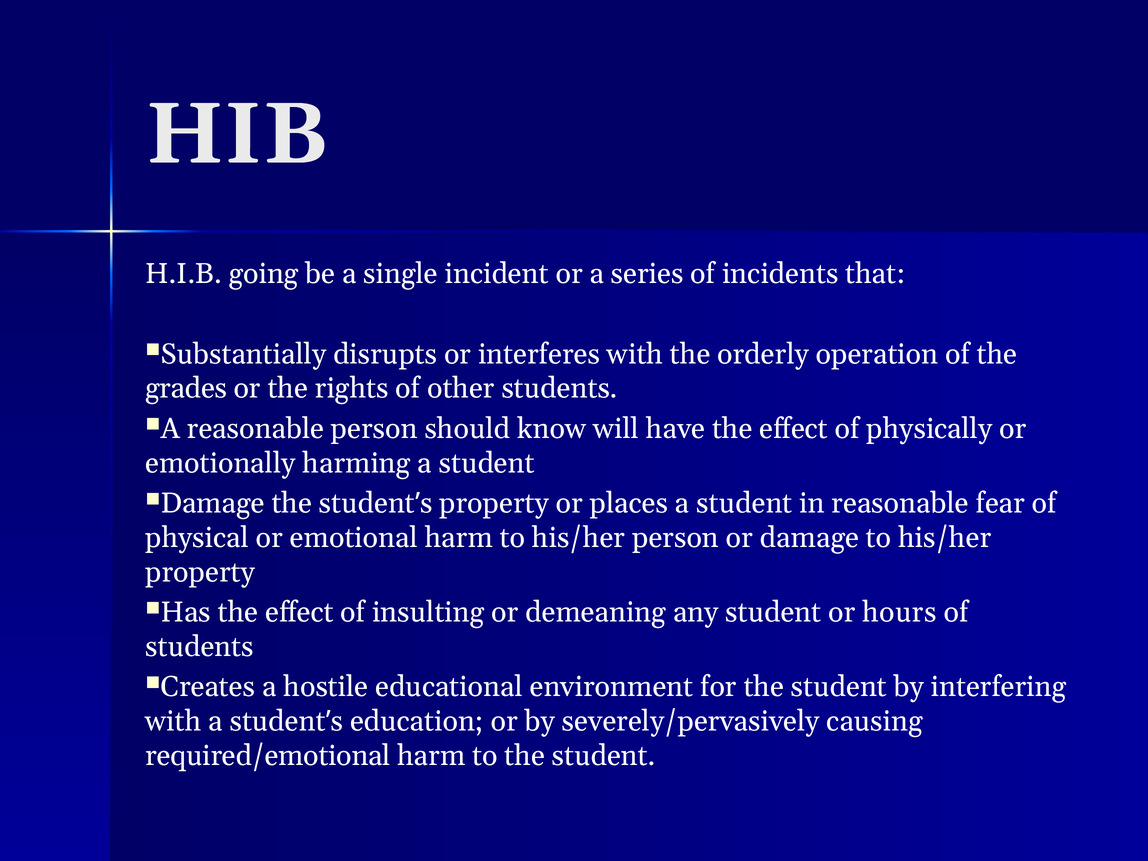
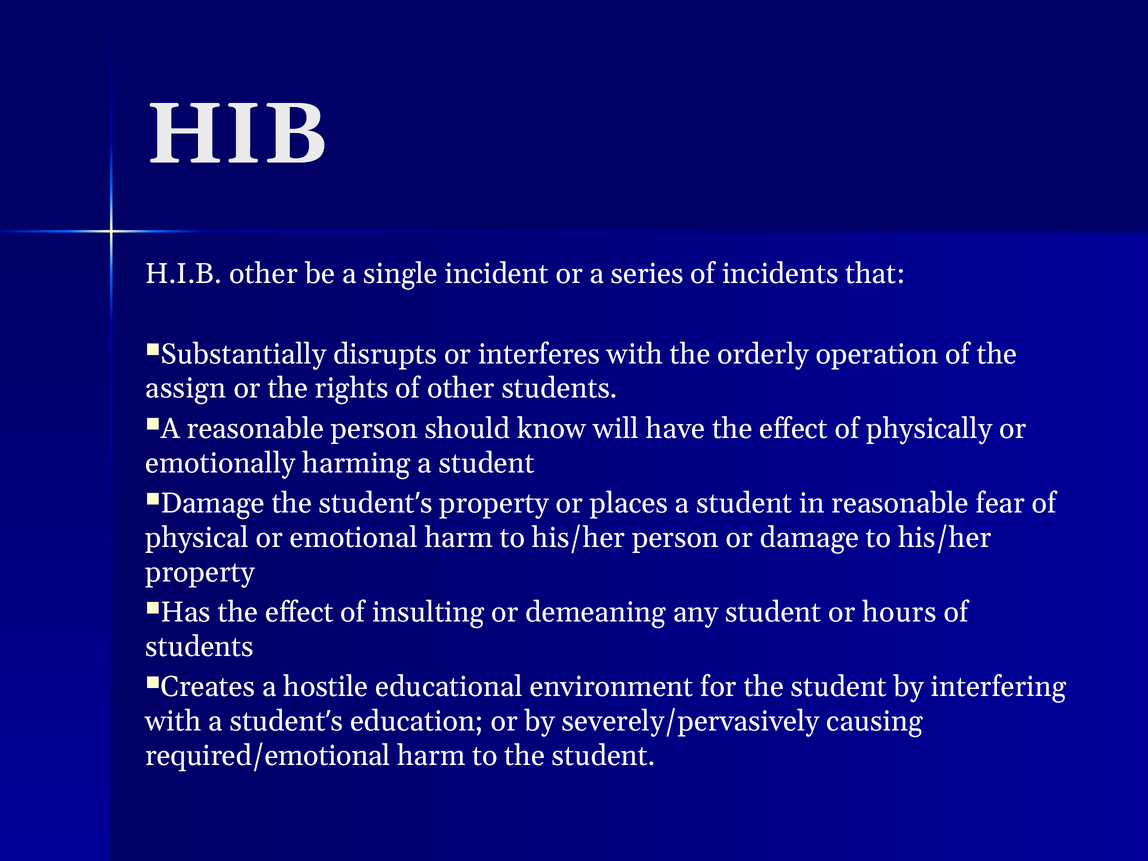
H.I.B going: going -> other (263, 274)
grades: grades -> assign (186, 388)
